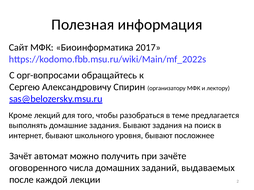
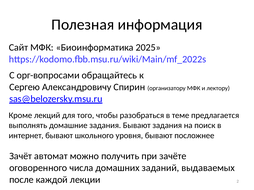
2017: 2017 -> 2025 (148, 48)
